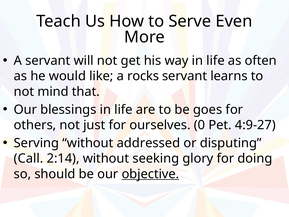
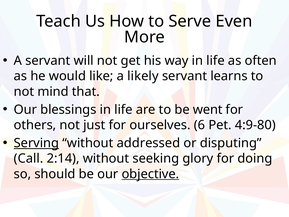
rocks: rocks -> likely (143, 76)
goes: goes -> went (208, 109)
0: 0 -> 6 (199, 125)
4:9-27: 4:9-27 -> 4:9-80 (255, 125)
Serving underline: none -> present (36, 143)
